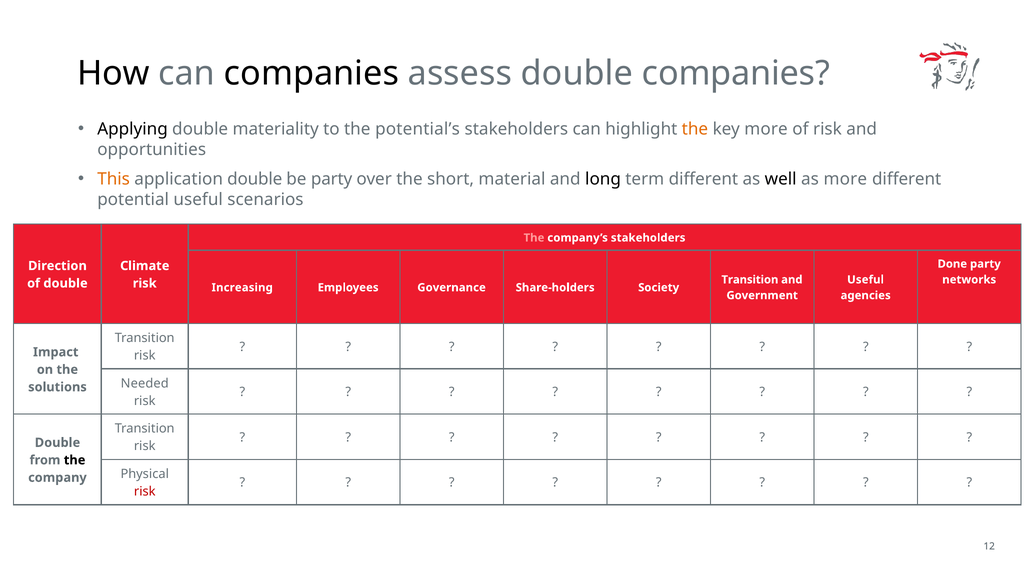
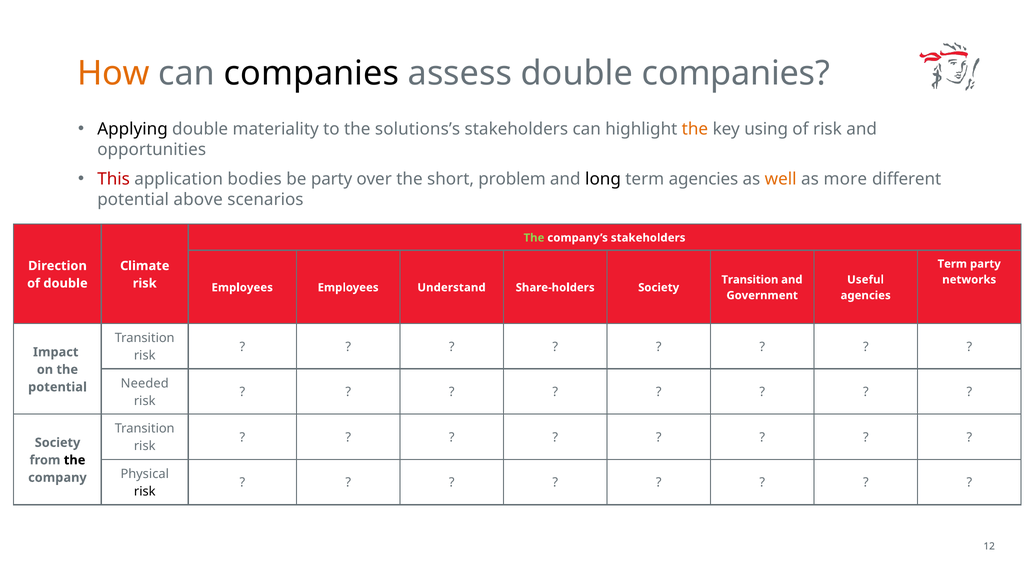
How colour: black -> orange (113, 74)
potential’s: potential’s -> solutions’s (418, 129)
key more: more -> using (766, 129)
This colour: orange -> red (114, 179)
application double: double -> bodies (255, 179)
material: material -> problem (512, 179)
term different: different -> agencies (703, 179)
well colour: black -> orange (781, 179)
potential useful: useful -> above (198, 199)
The colour: pink -> light green (534, 238)
Done: Done -> Term (952, 264)
Increasing: Increasing -> Employees (242, 287)
Governance: Governance -> Understand (451, 287)
solutions: solutions -> potential (57, 387)
Double: Double -> Society (58, 442)
risk colour: red -> black (145, 491)
